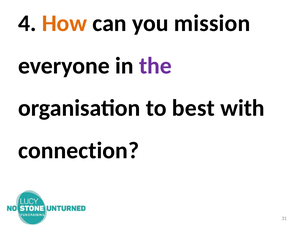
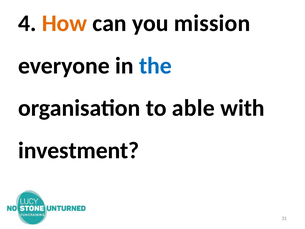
the colour: purple -> blue (155, 66)
best: best -> able (193, 108)
connection: connection -> investment (79, 150)
